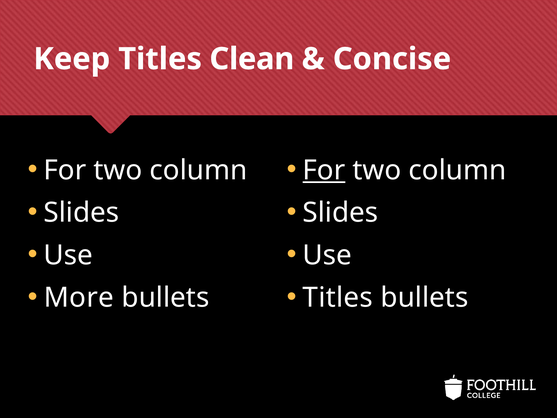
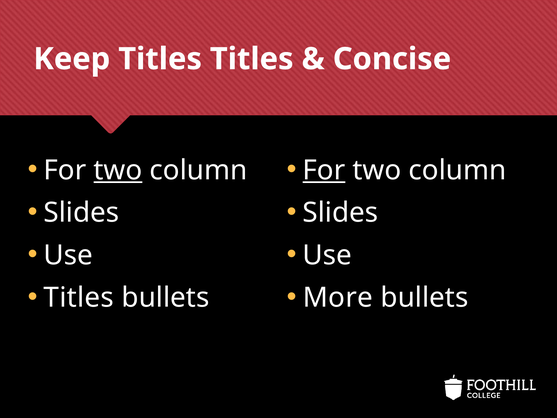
Titles Clean: Clean -> Titles (252, 59)
two underline: none -> present (118, 170)
More: More -> Titles (79, 298)
Titles: Titles -> More (338, 298)
